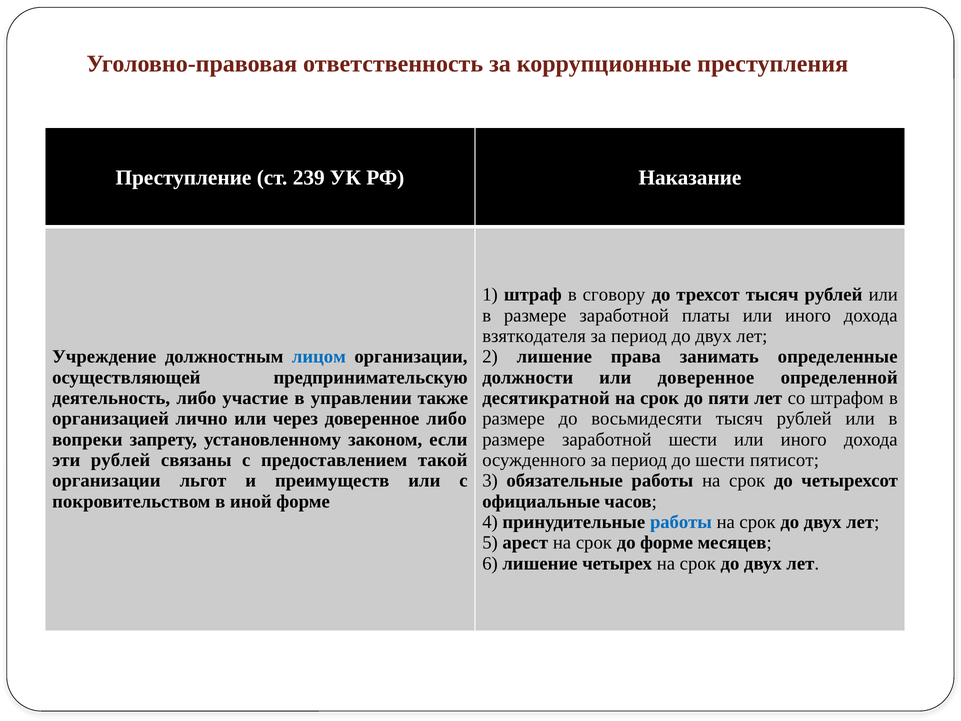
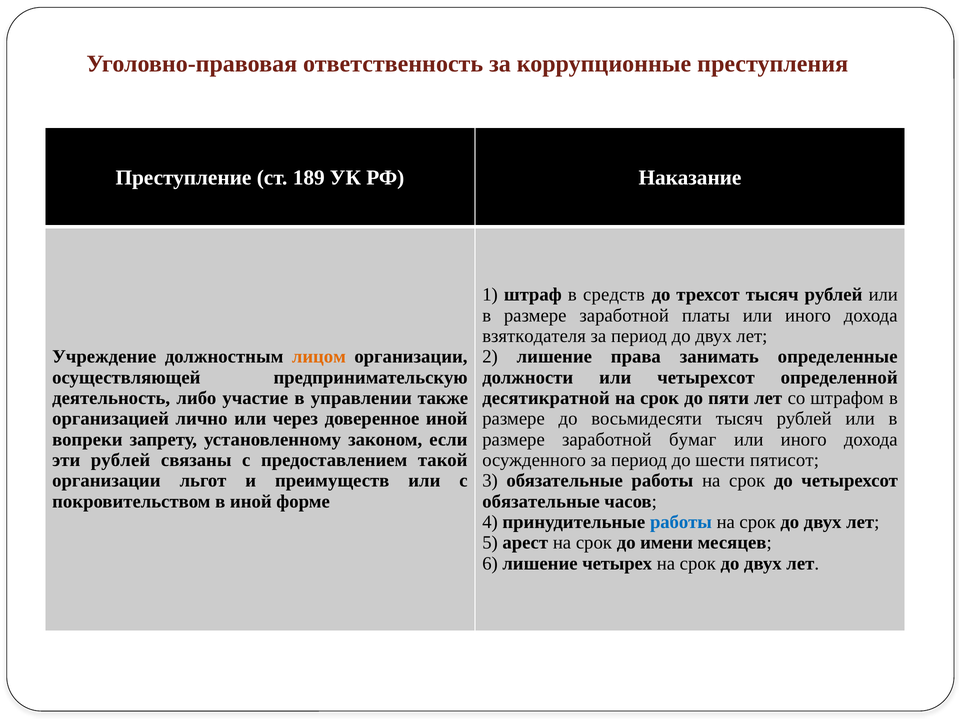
239: 239 -> 189 (309, 177)
сговору: сговору -> средств (614, 295)
лицом colour: blue -> orange (319, 357)
или доверенное: доверенное -> четырехсот (706, 377)
доверенное либо: либо -> иной (447, 419)
заработной шести: шести -> бумаг (693, 439)
официальные: официальные -> обязательные (541, 501)
до форме: форме -> имени (667, 543)
